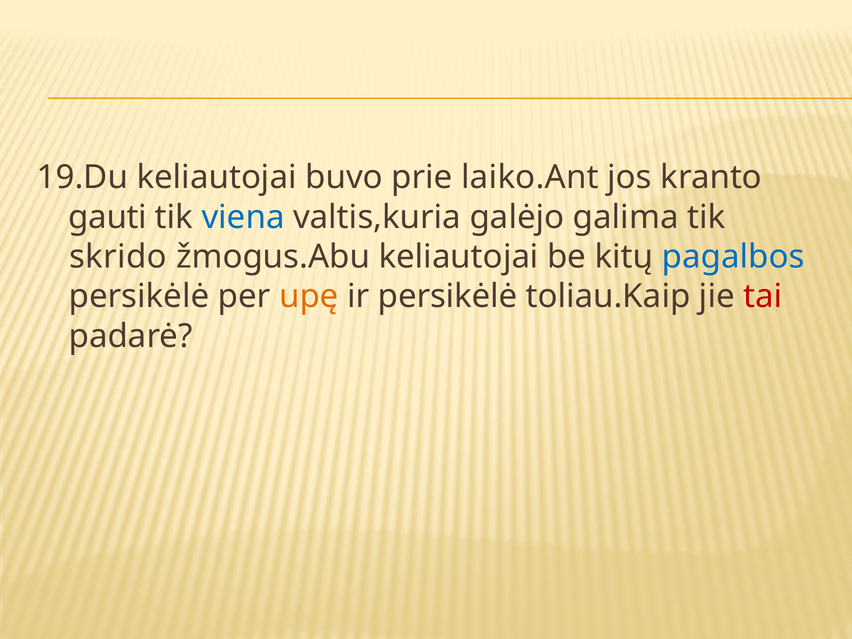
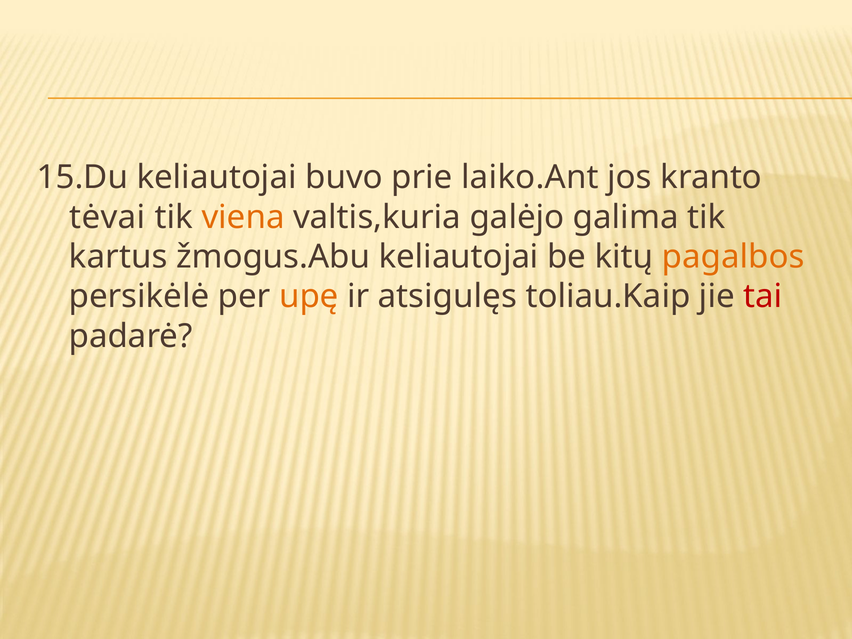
19.Du: 19.Du -> 15.Du (82, 177)
gauti: gauti -> tėvai (107, 217)
viena colour: blue -> orange (243, 217)
skrido: skrido -> kartus (118, 257)
pagalbos colour: blue -> orange (733, 257)
ir persikėlė: persikėlė -> atsigulęs (447, 296)
